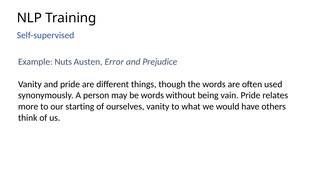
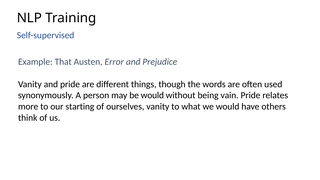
Nuts: Nuts -> That (63, 62)
be words: words -> would (152, 95)
